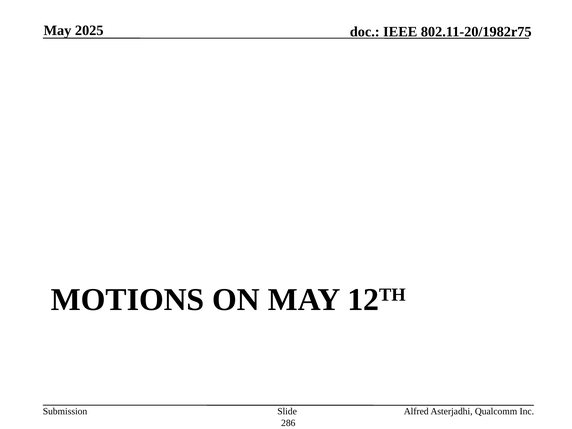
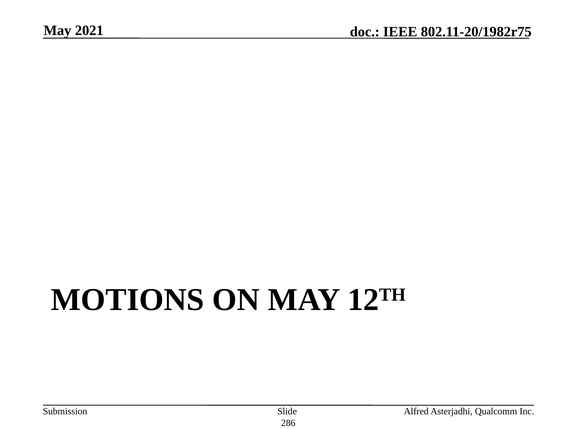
2025: 2025 -> 2021 (89, 30)
